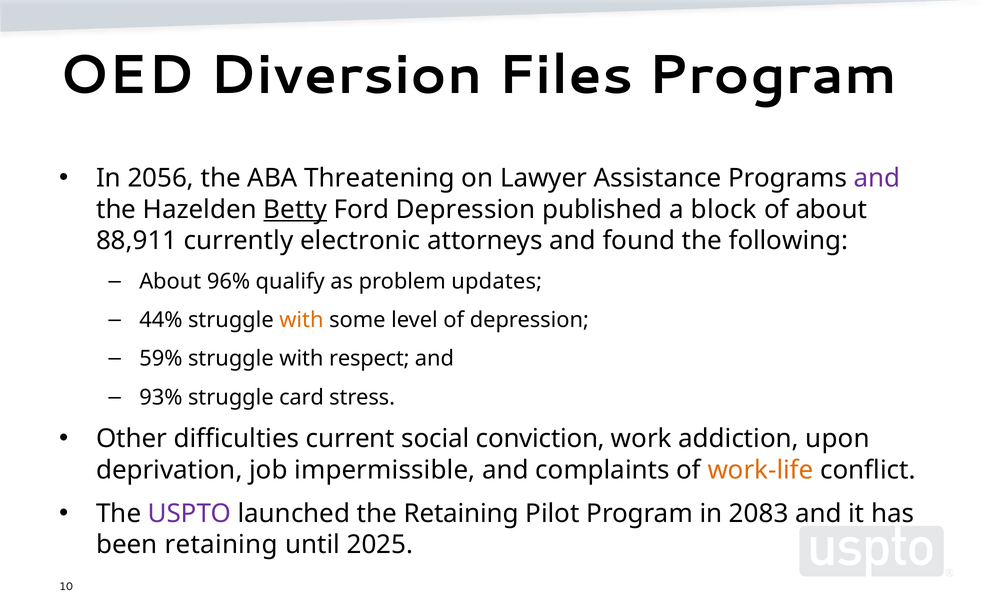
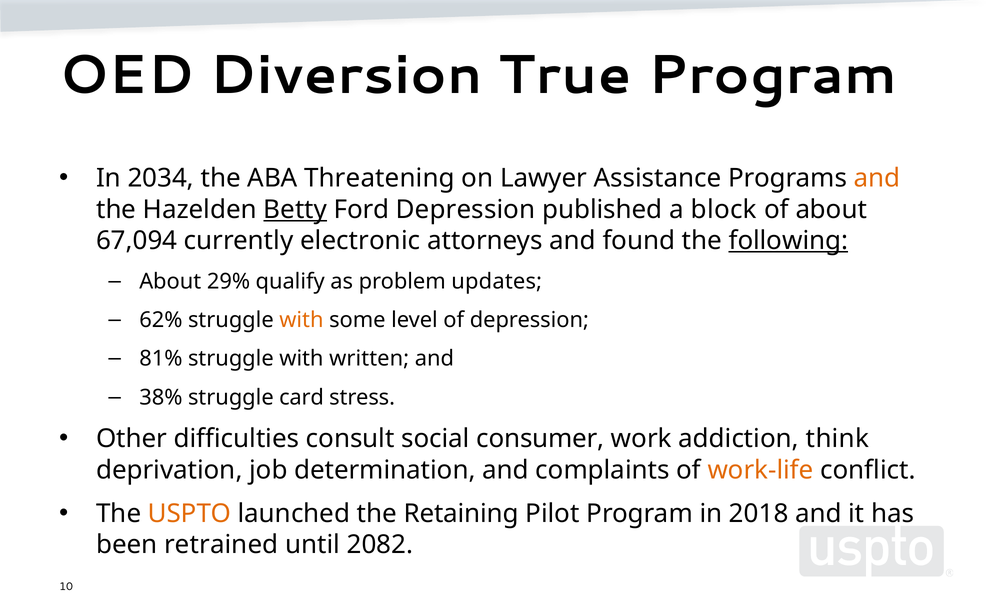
Files: Files -> True (565, 75)
2056: 2056 -> 2034 (161, 178)
and colour: purple -> orange (877, 178)
88,911: 88,911 -> 67,094 (137, 241)
following underline: none -> present (788, 241)
96%: 96% -> 29% (229, 282)
44%: 44% -> 62% (161, 320)
59%: 59% -> 81% (161, 359)
respect: respect -> written (369, 359)
93%: 93% -> 38% (161, 398)
current: current -> consult (350, 439)
conviction: conviction -> consumer (540, 439)
upon: upon -> think (837, 439)
impermissible: impermissible -> determination (385, 470)
USPTO colour: purple -> orange (190, 514)
2083: 2083 -> 2018 (759, 514)
been retaining: retaining -> retrained (221, 545)
2025: 2025 -> 2082 (380, 545)
